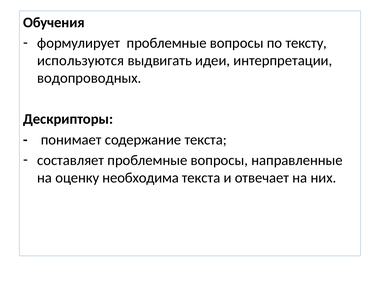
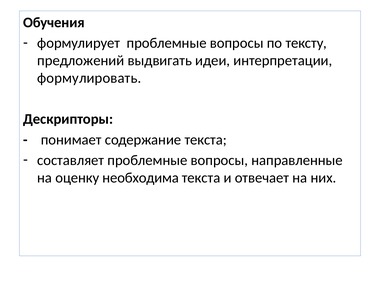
используются: используются -> предложений (81, 60)
водопроводных: водопроводных -> формулировать (89, 78)
